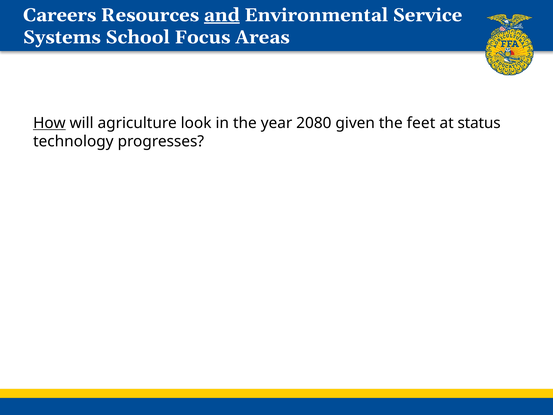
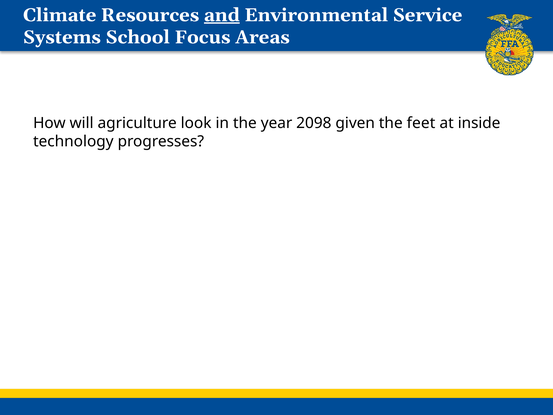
Careers: Careers -> Climate (60, 15)
How underline: present -> none (49, 123)
2080: 2080 -> 2098 (314, 123)
status: status -> inside (479, 123)
